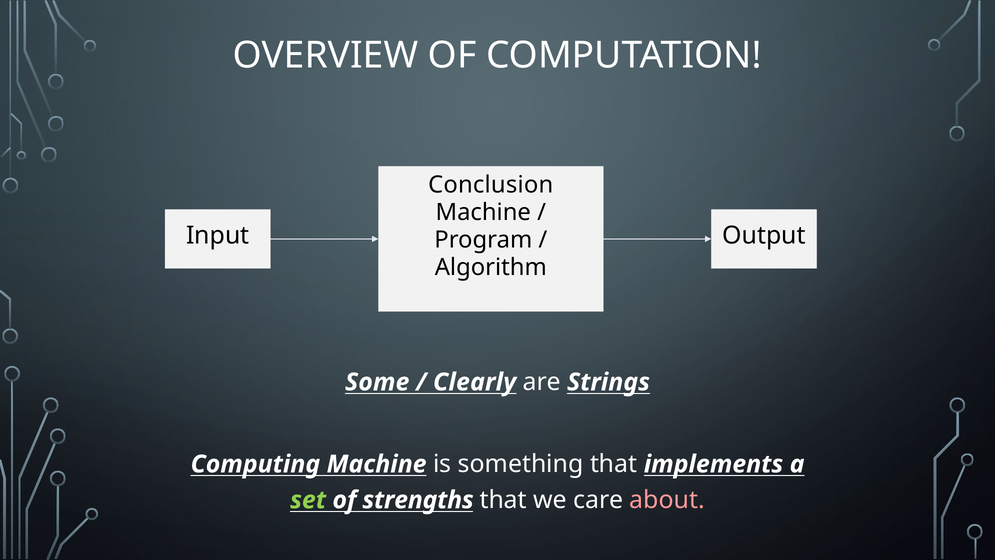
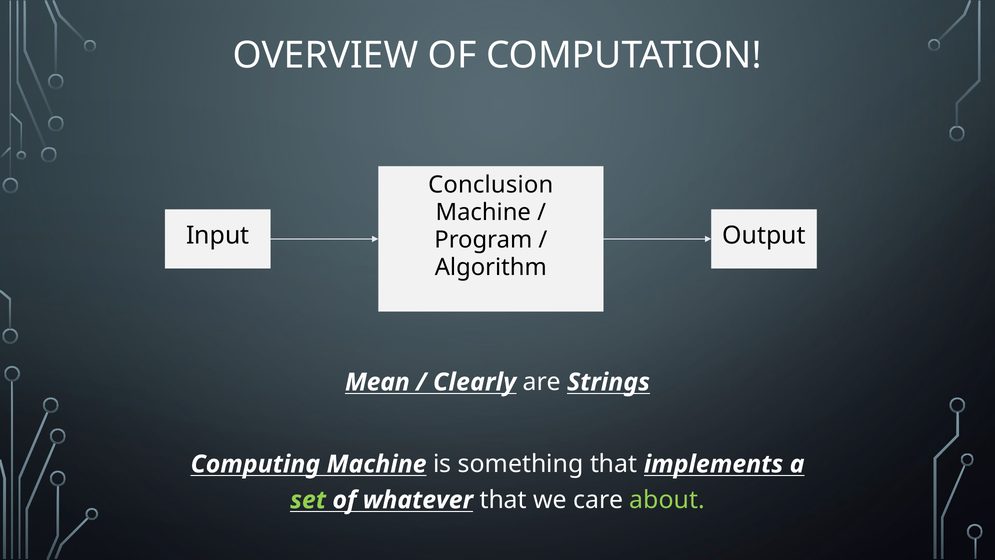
Some: Some -> Mean (377, 382)
strengths: strengths -> whatever (418, 500)
about colour: pink -> light green (667, 500)
